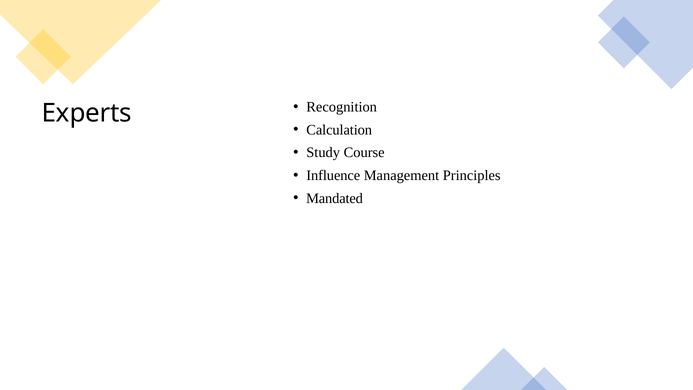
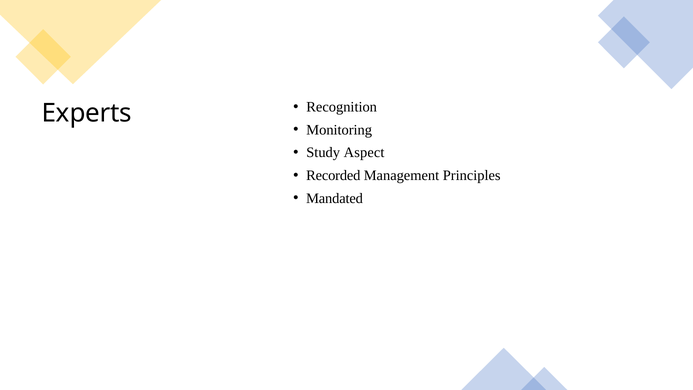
Calculation: Calculation -> Monitoring (339, 130)
Course: Course -> Aspect (364, 153)
Influence: Influence -> Recorded (333, 175)
